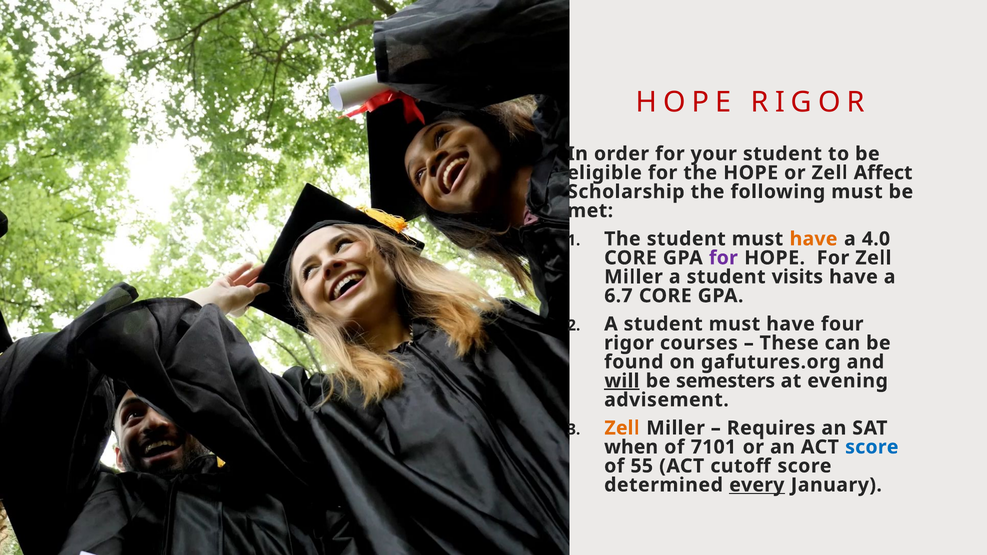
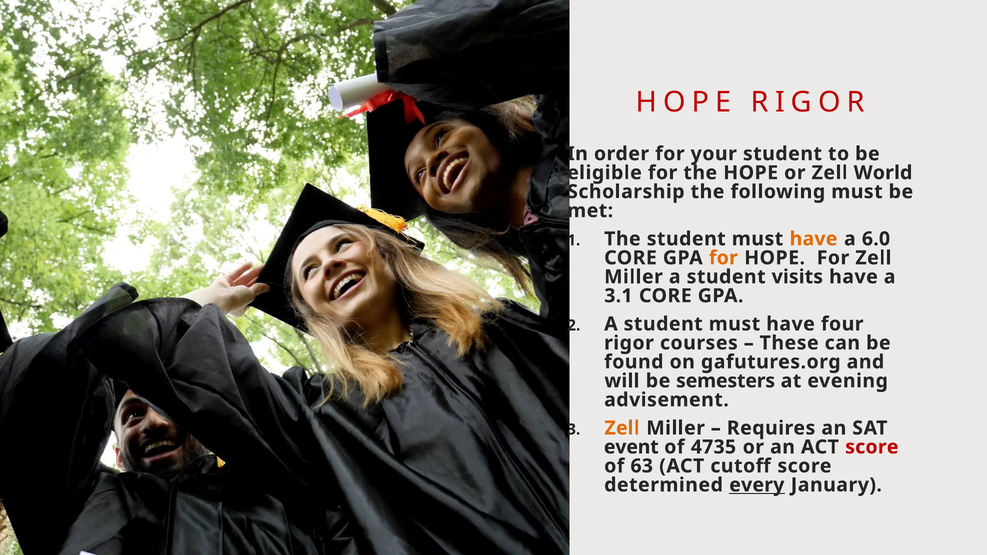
Affect: Affect -> World (883, 173)
4.0: 4.0 -> 6.0 (876, 239)
for colour: purple -> orange (723, 258)
6.7: 6.7 -> 3.1 (618, 296)
will underline: present -> none (622, 381)
when: when -> event (631, 447)
7101: 7101 -> 4735 (713, 447)
score colour: blue -> red (872, 447)
55: 55 -> 63 (642, 466)
